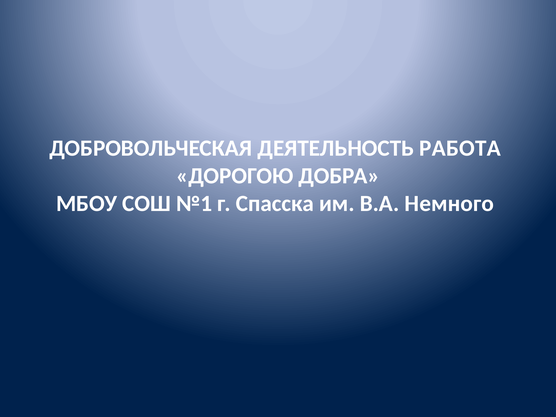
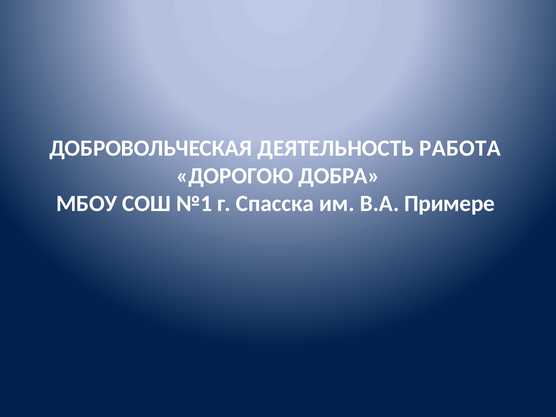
Немного: Немного -> Примере (450, 204)
